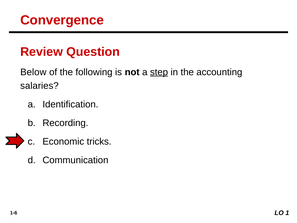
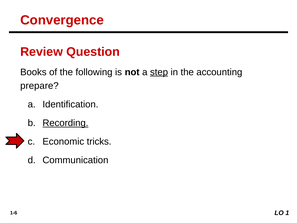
Below: Below -> Books (33, 72)
salaries: salaries -> prepare (39, 86)
Recording underline: none -> present (65, 123)
